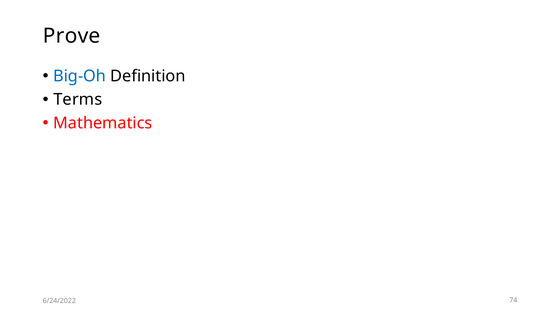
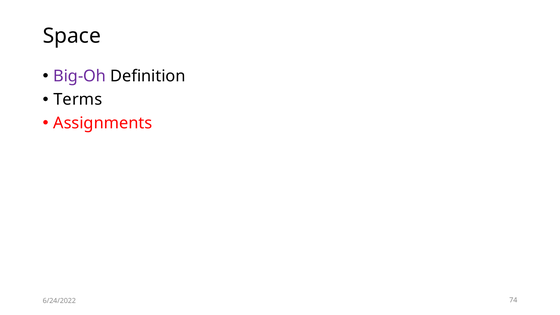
Prove: Prove -> Space (72, 36)
Big-Oh colour: blue -> purple (80, 76)
Mathematics: Mathematics -> Assignments (103, 123)
